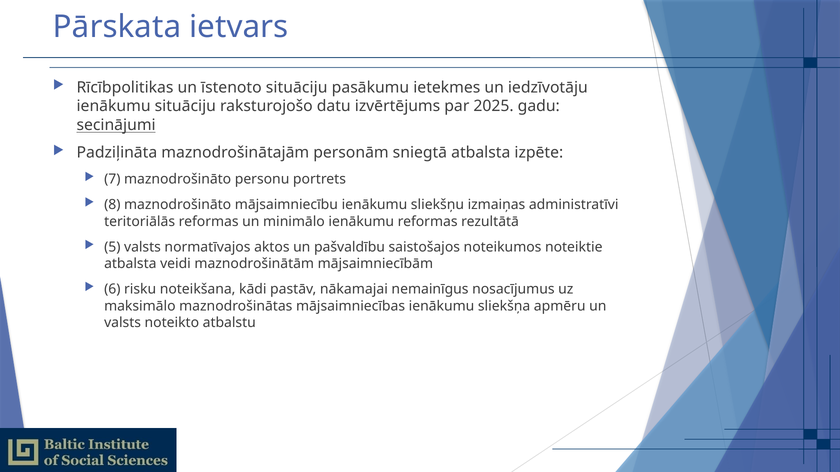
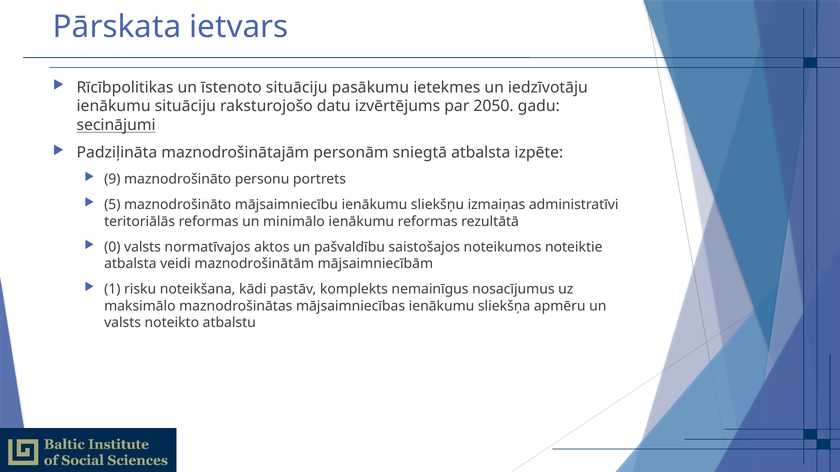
2025: 2025 -> 2050 (494, 106)
7: 7 -> 9 (112, 179)
8: 8 -> 5 (112, 205)
5: 5 -> 0 (112, 247)
6: 6 -> 1 (112, 289)
nākamajai: nākamajai -> komplekts (354, 289)
